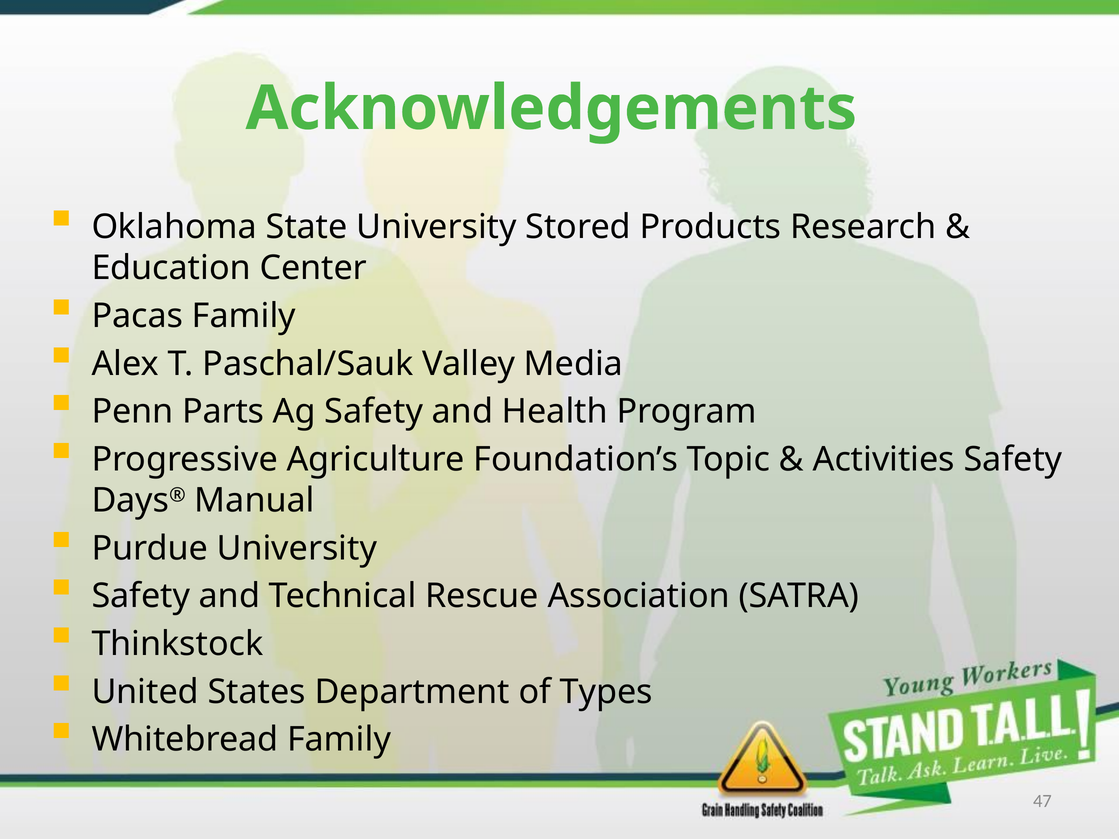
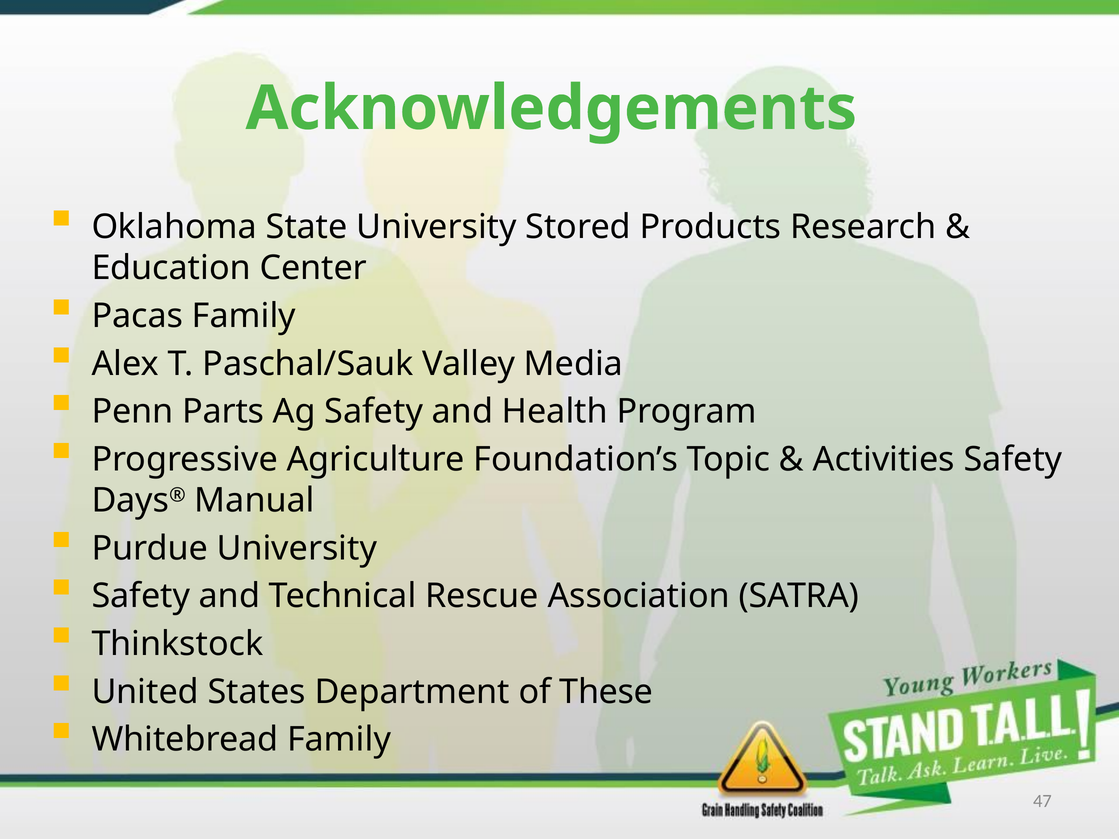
Types: Types -> These (606, 692)
